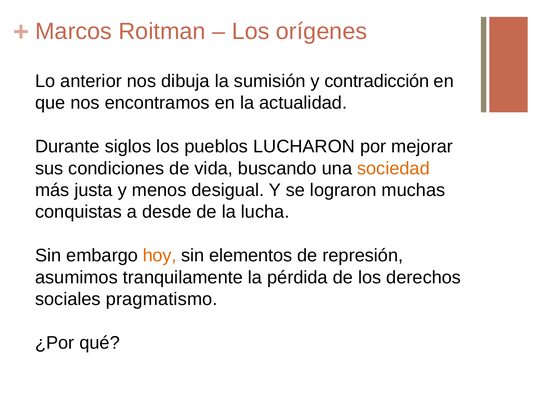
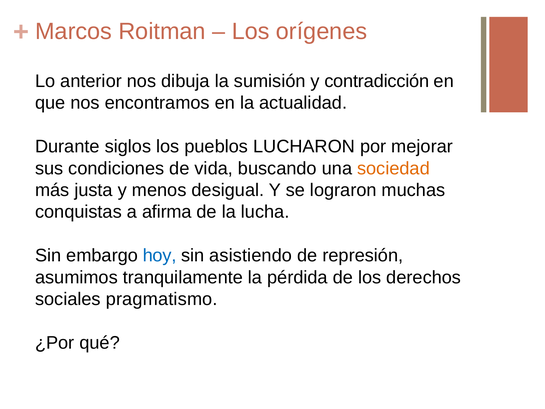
desde: desde -> afirma (167, 212)
hoy colour: orange -> blue (160, 255)
elementos: elementos -> asistiendo (251, 255)
